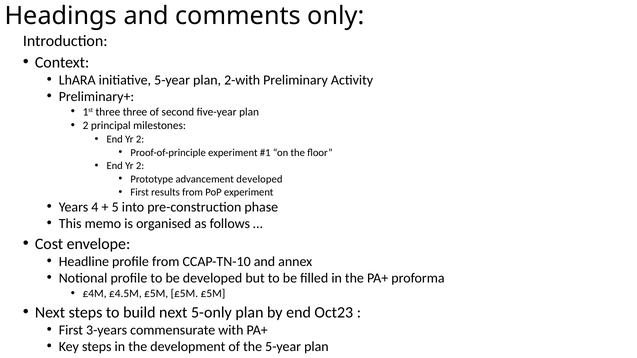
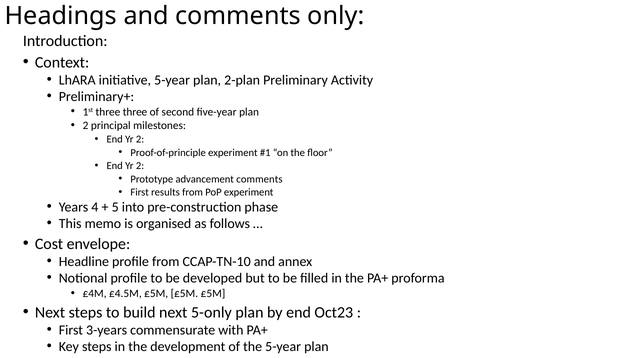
2-with: 2-with -> 2-plan (242, 80)
advancement developed: developed -> comments (259, 179)
